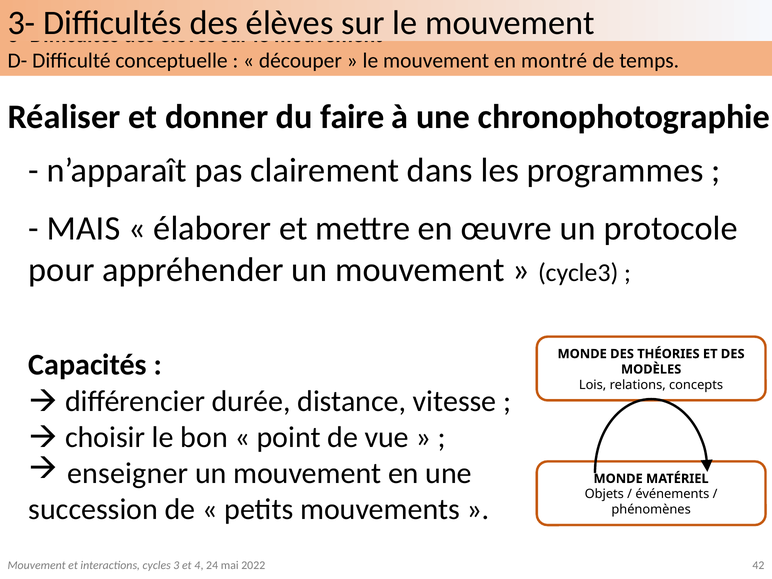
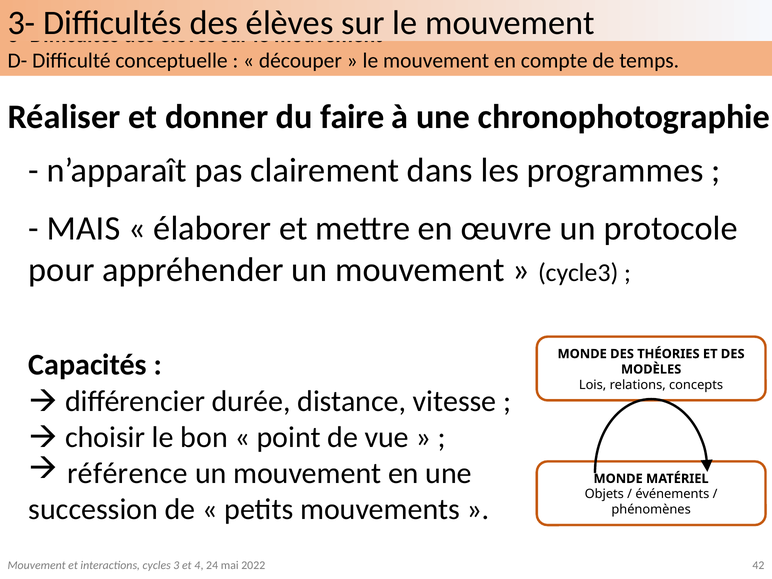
montré: montré -> compte (554, 61)
enseigner: enseigner -> référence (128, 473)
